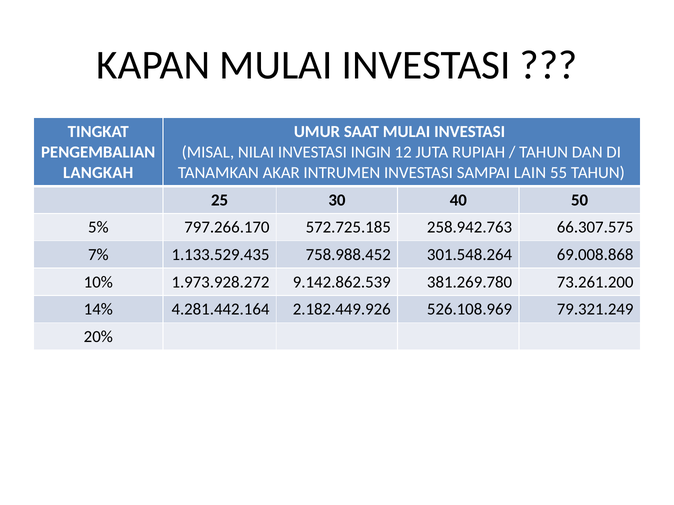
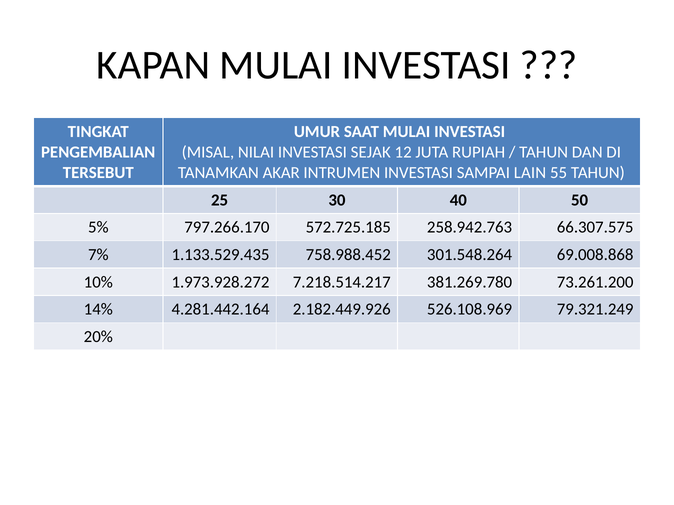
INGIN: INGIN -> SEJAK (371, 152)
LANGKAH: LANGKAH -> TERSEBUT (98, 173)
9.142.862.539: 9.142.862.539 -> 7.218.514.217 (342, 282)
